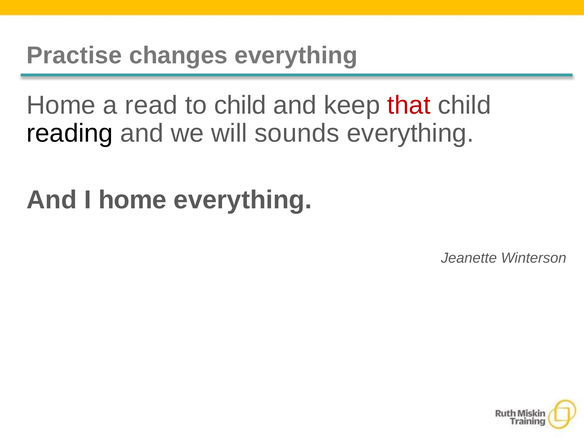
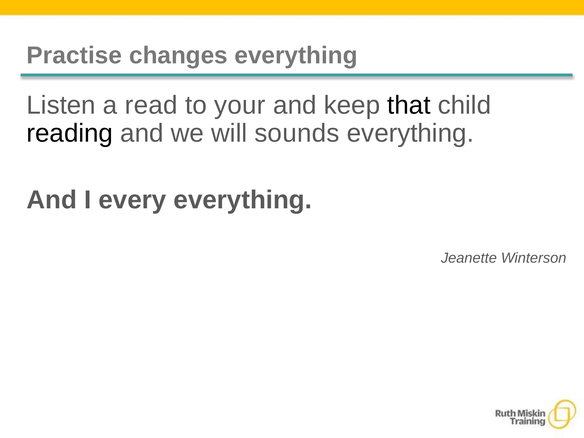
Home: Home -> Listen (61, 105)
to child: child -> your (240, 105)
that colour: red -> black (409, 105)
I home: home -> every (132, 200)
